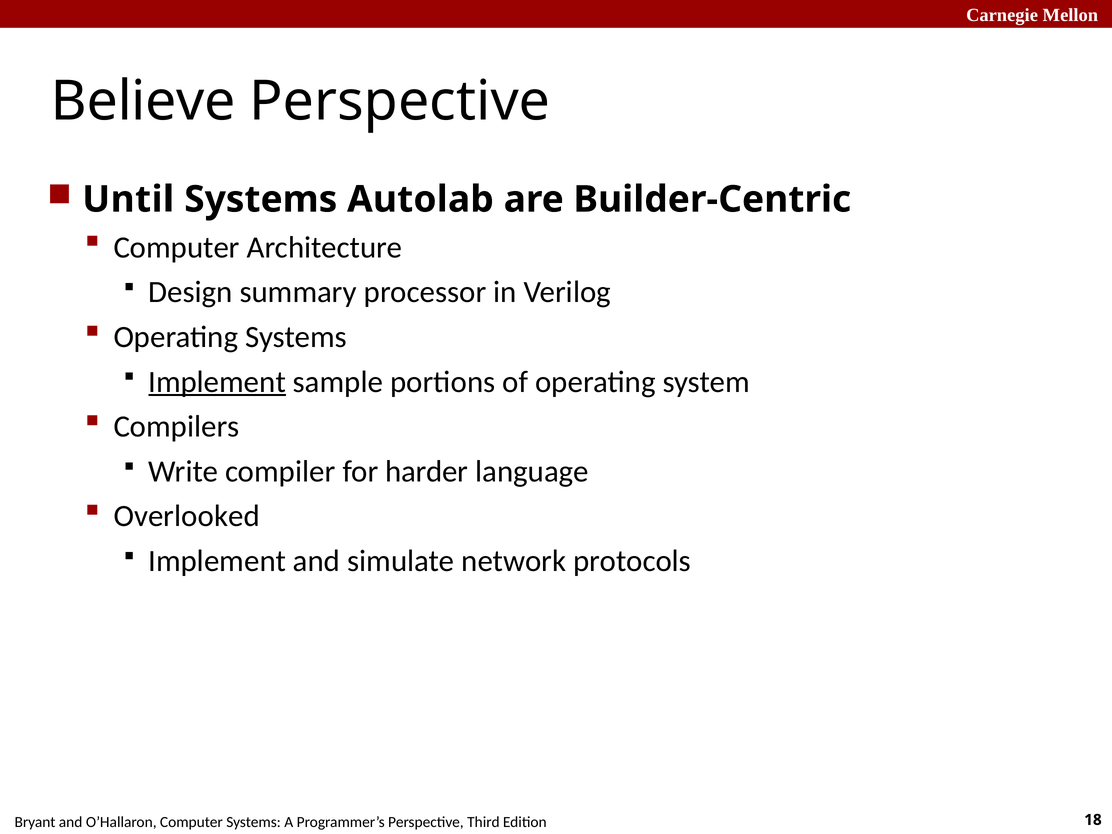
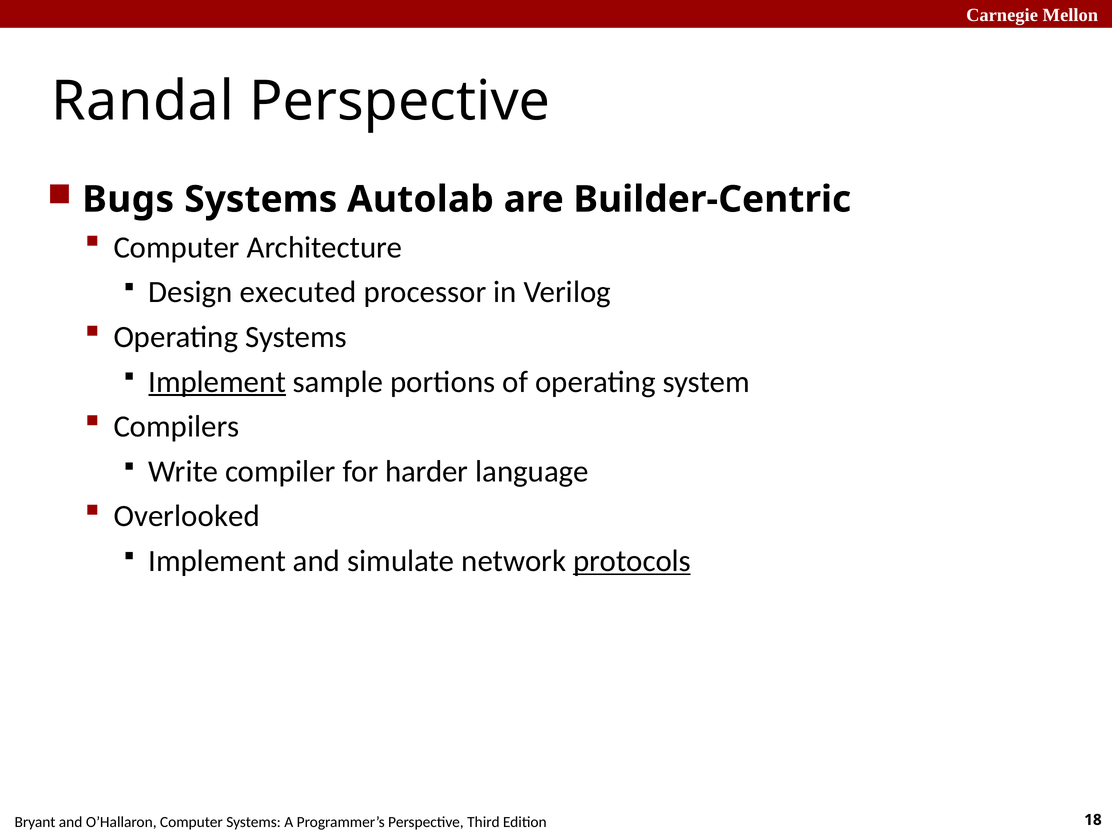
Believe: Believe -> Randal (143, 101)
Until: Until -> Bugs (128, 199)
summary: summary -> executed (298, 292)
protocols underline: none -> present (632, 561)
